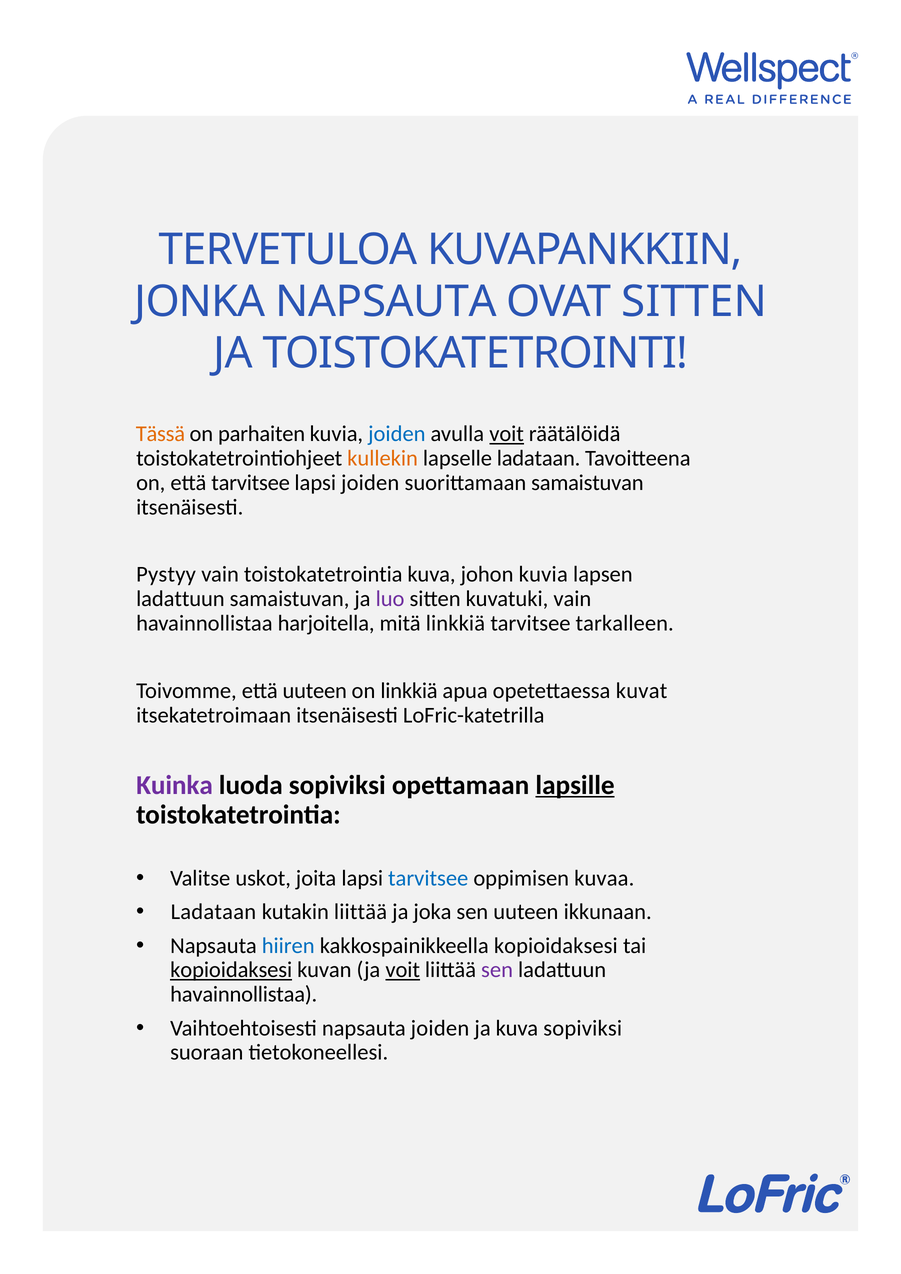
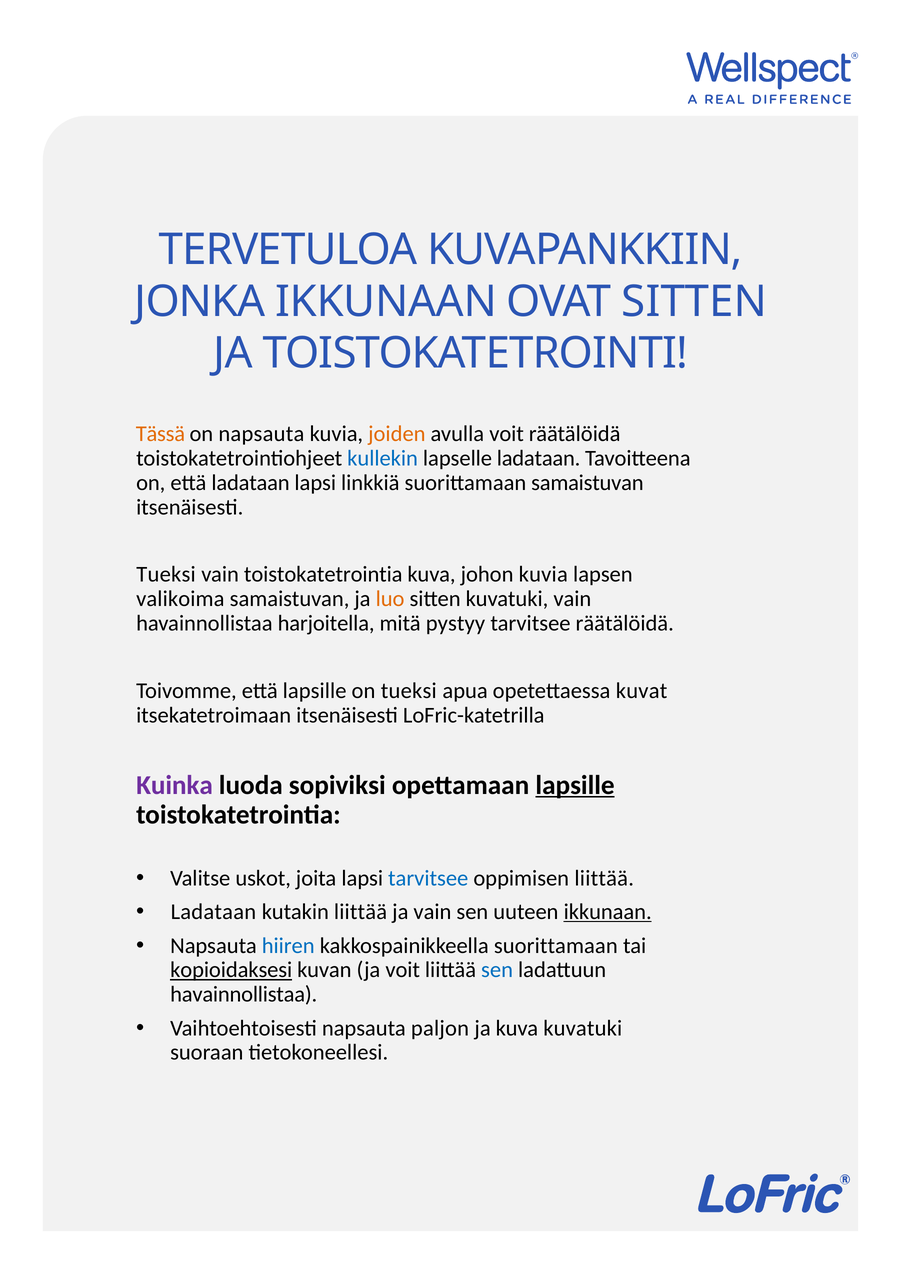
JONKA NAPSAUTA: NAPSAUTA -> IKKUNAAN (386, 302)
on parhaiten: parhaiten -> napsauta (261, 434)
joiden colour: blue -> orange (397, 434)
voit underline: present -> none (507, 434)
kullekin colour: orange -> blue (383, 458)
että tarvitsee: tarvitsee -> ladataan (251, 483)
lapsi joiden: joiden -> linkkiä (370, 483)
Pystyy: Pystyy -> Tueksi (166, 575)
ladattuun: ladattuun -> valikoima (180, 599)
luo colour: purple -> orange (390, 599)
mitä linkkiä: linkkiä -> pystyy (455, 623)
tarvitsee tarkalleen: tarkalleen -> räätälöidä (625, 623)
että uuteen: uuteen -> lapsille (315, 691)
on linkkiä: linkkiä -> tueksi (409, 691)
oppimisen kuvaa: kuvaa -> liittää (604, 878)
ja joka: joka -> vain (432, 912)
ikkunaan underline: none -> present (608, 912)
kakkospainikkeella kopioidaksesi: kopioidaksesi -> suorittamaan (556, 946)
voit underline: present -> none (403, 970)
sen colour: purple -> blue (497, 970)
napsauta joiden: joiden -> paljon (440, 1028)
kuva sopiviksi: sopiviksi -> kuvatuki (583, 1028)
